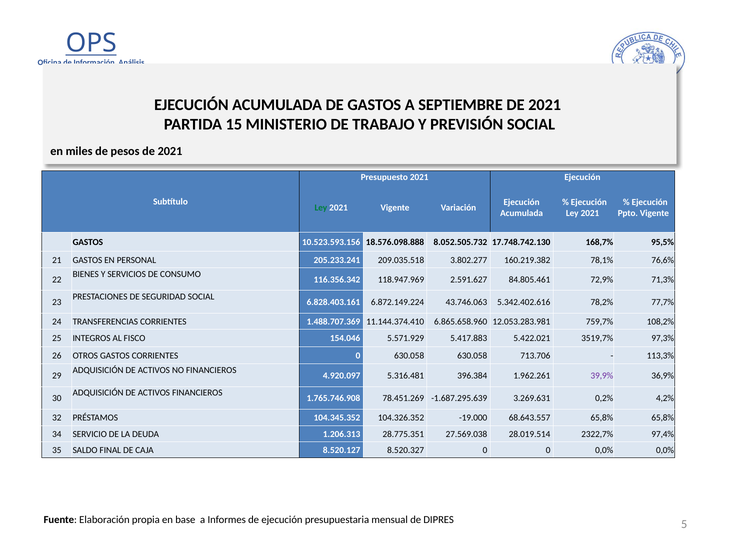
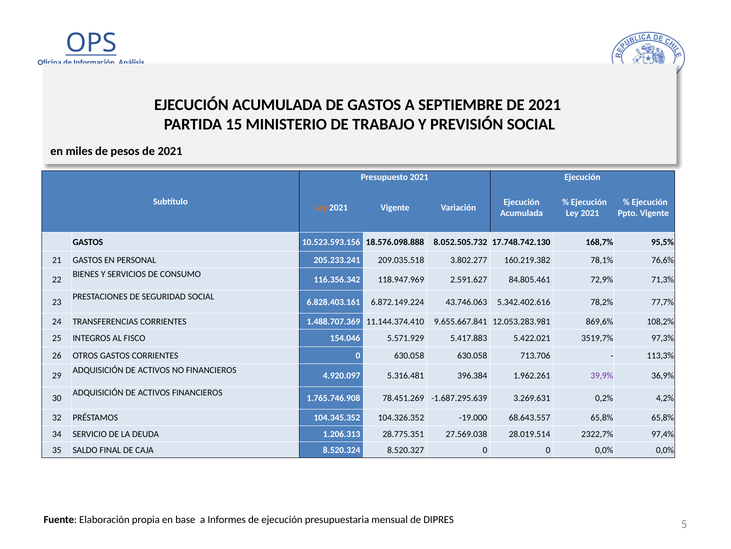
Ley colour: green -> orange (321, 207)
6.865.658.960: 6.865.658.960 -> 9.655.667.841 (461, 321)
759,7%: 759,7% -> 869,6% (600, 321)
8.520.127: 8.520.127 -> 8.520.324 (342, 450)
